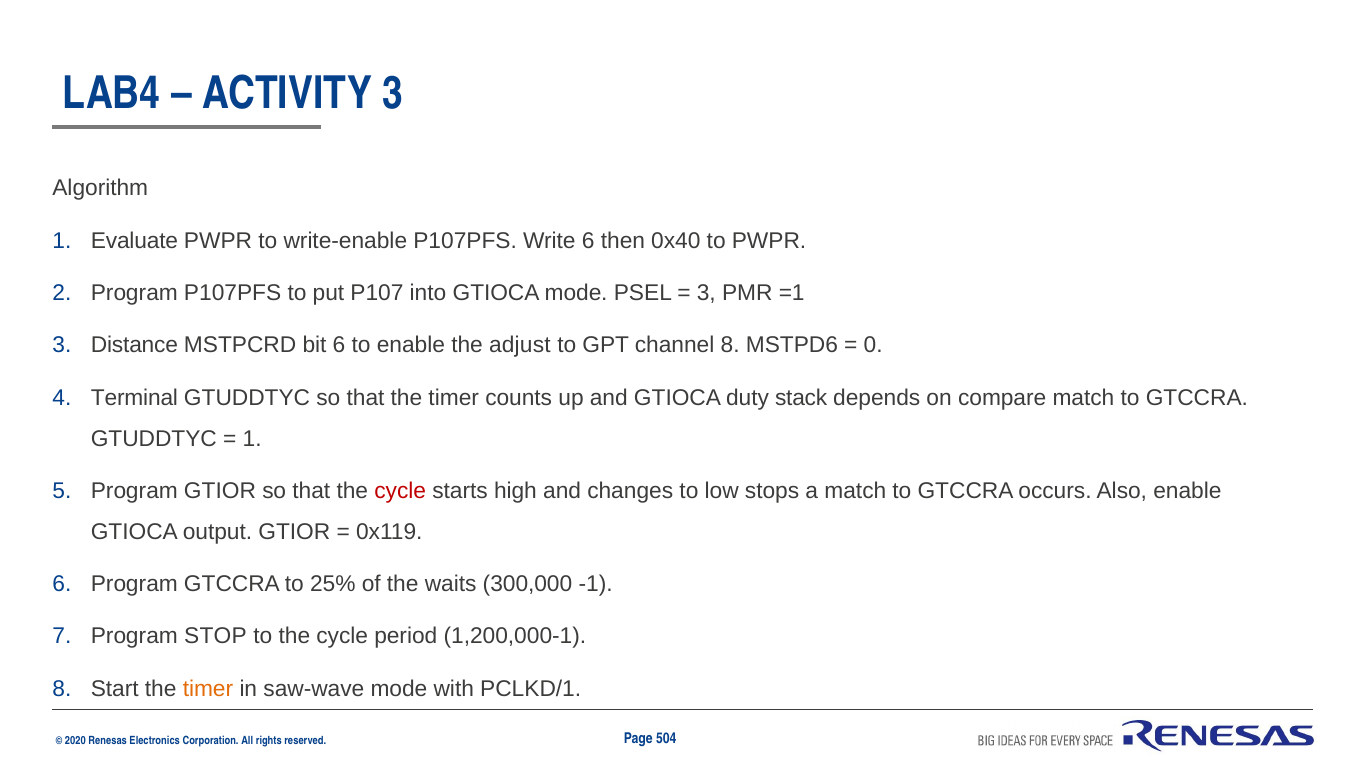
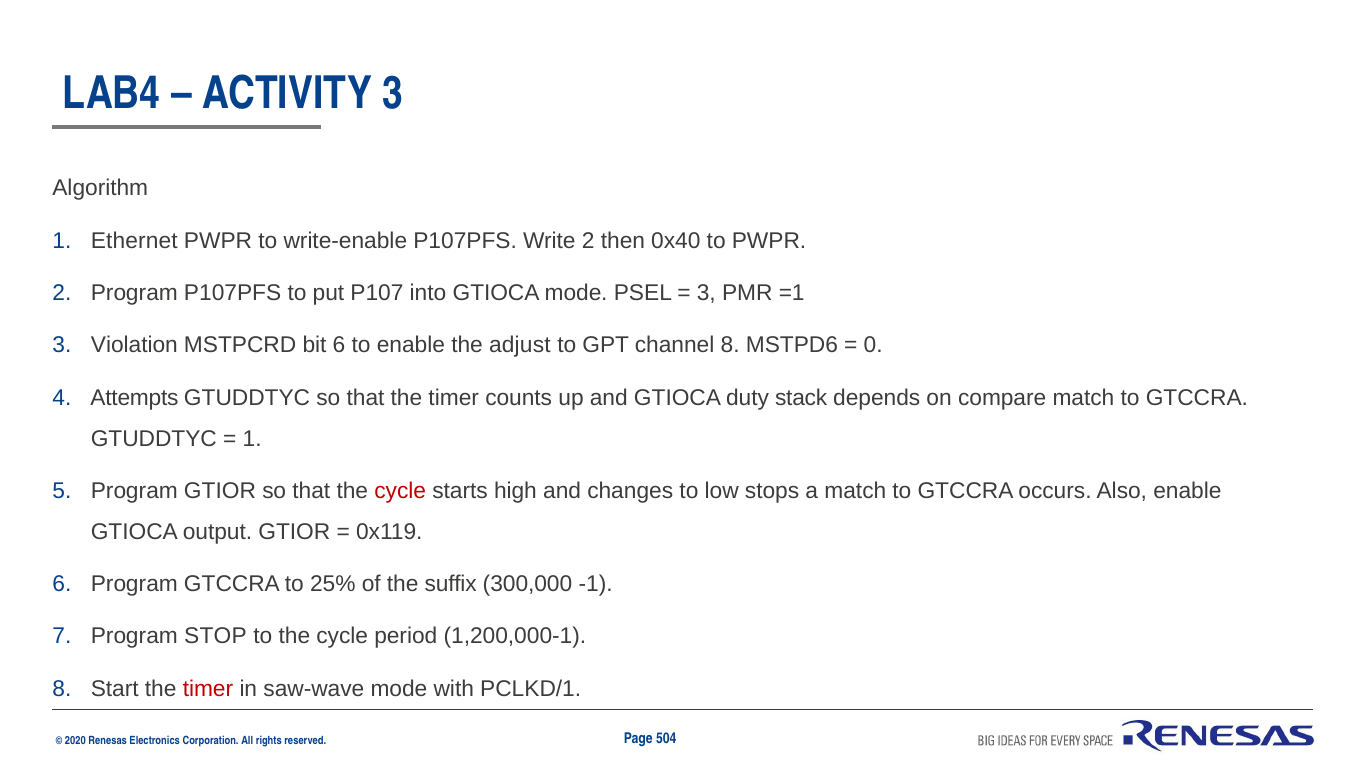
Evaluate: Evaluate -> Ethernet (134, 241)
Write 6: 6 -> 2 (588, 241)
Distance: Distance -> Violation (134, 345)
Terminal: Terminal -> Attempts (134, 398)
waits: waits -> suffix (451, 584)
timer colour: orange -> red (208, 689)
